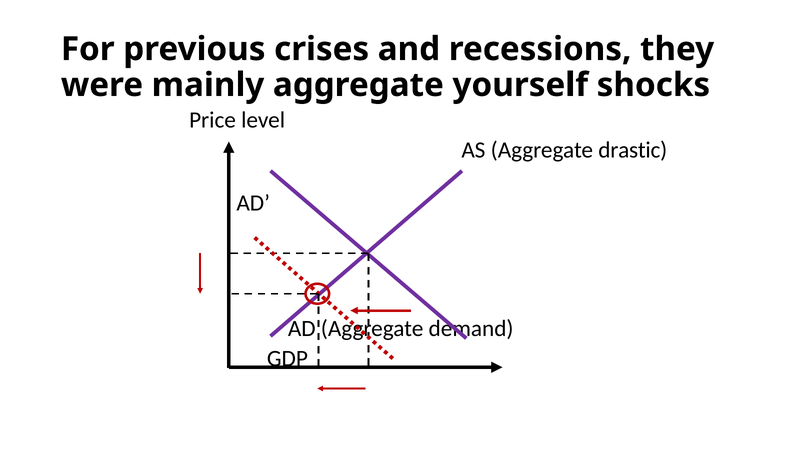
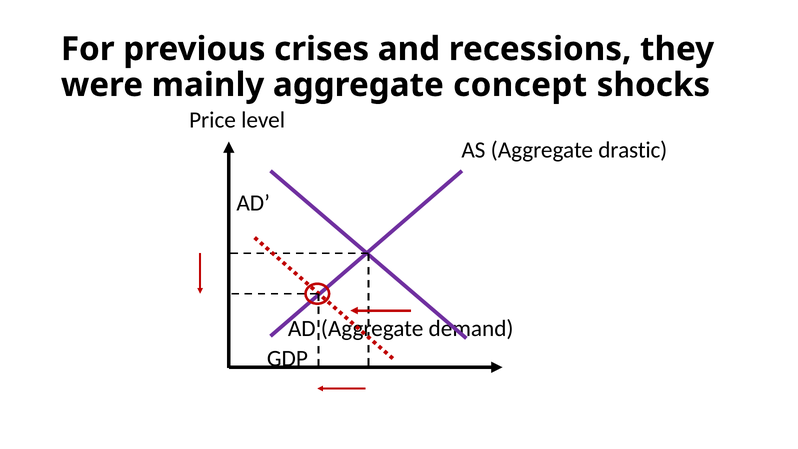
yourself: yourself -> concept (520, 85)
